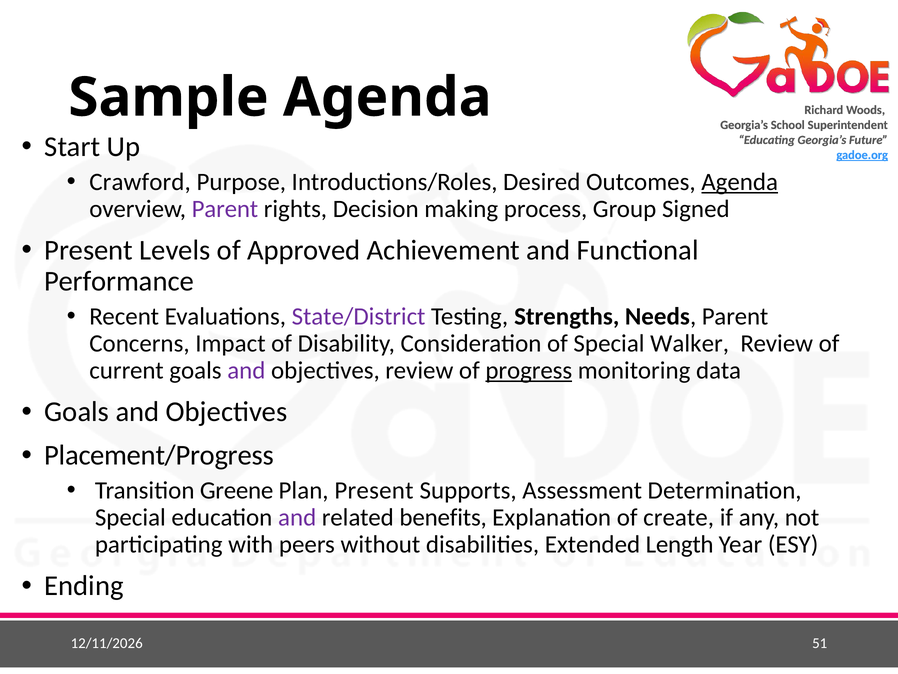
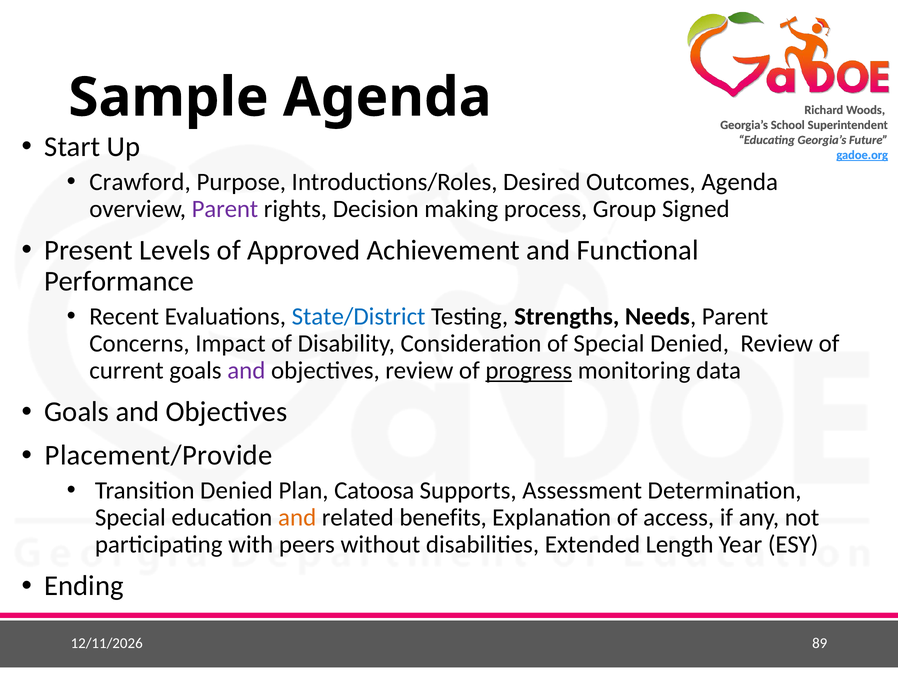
Agenda underline: present -> none (740, 182)
State/District colour: purple -> blue (359, 316)
Special Walker: Walker -> Denied (690, 343)
Placement/Progress: Placement/Progress -> Placement/Provide (159, 455)
Transition Greene: Greene -> Denied (236, 490)
Plan Present: Present -> Catoosa (374, 490)
and colour: purple -> orange (297, 517)
create: create -> access (679, 517)
51: 51 -> 89 (820, 643)
